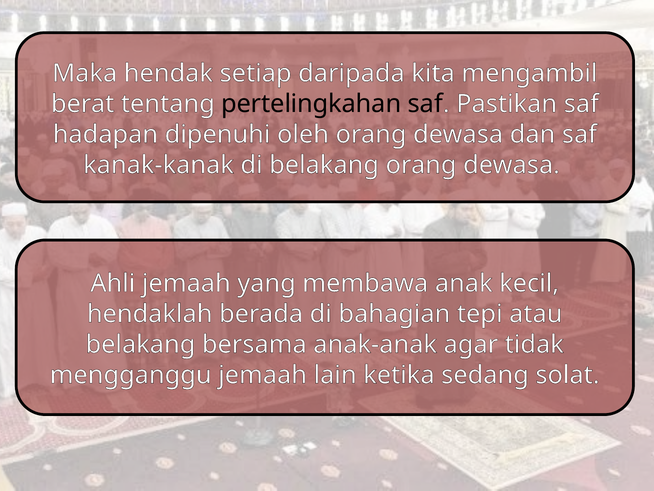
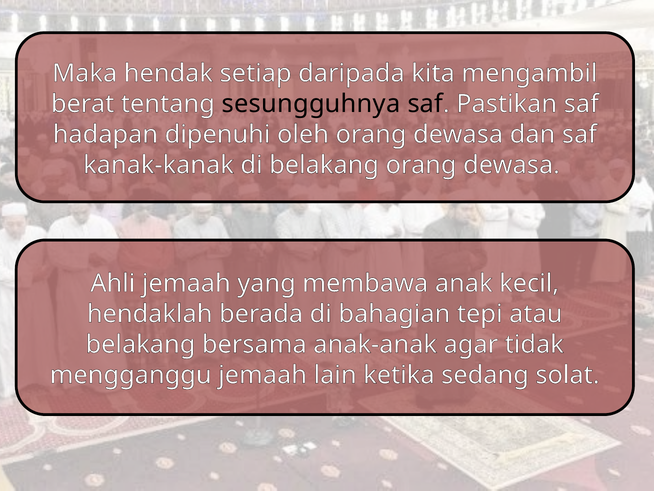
pertelingkahan: pertelingkahan -> sesungguhnya (311, 104)
